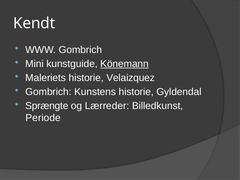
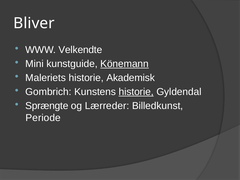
Kendt: Kendt -> Bliver (34, 23)
WWW Gombrich: Gombrich -> Velkendte (80, 50)
Velaizquez: Velaizquez -> Akademisk (131, 78)
historie underline: none -> present (136, 92)
